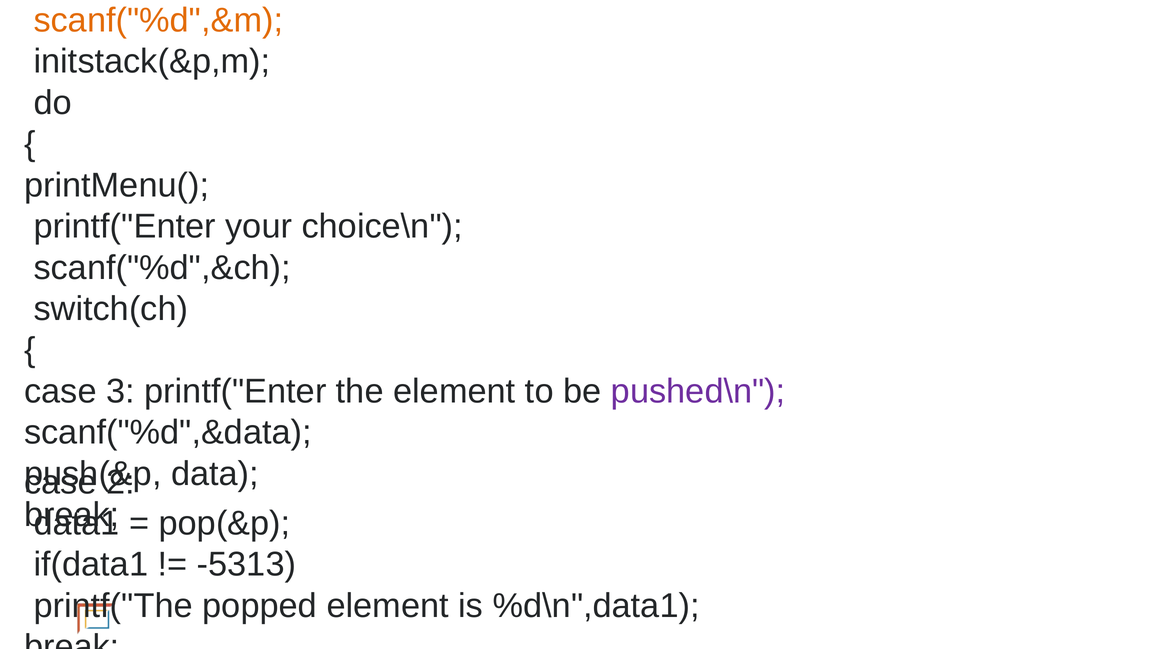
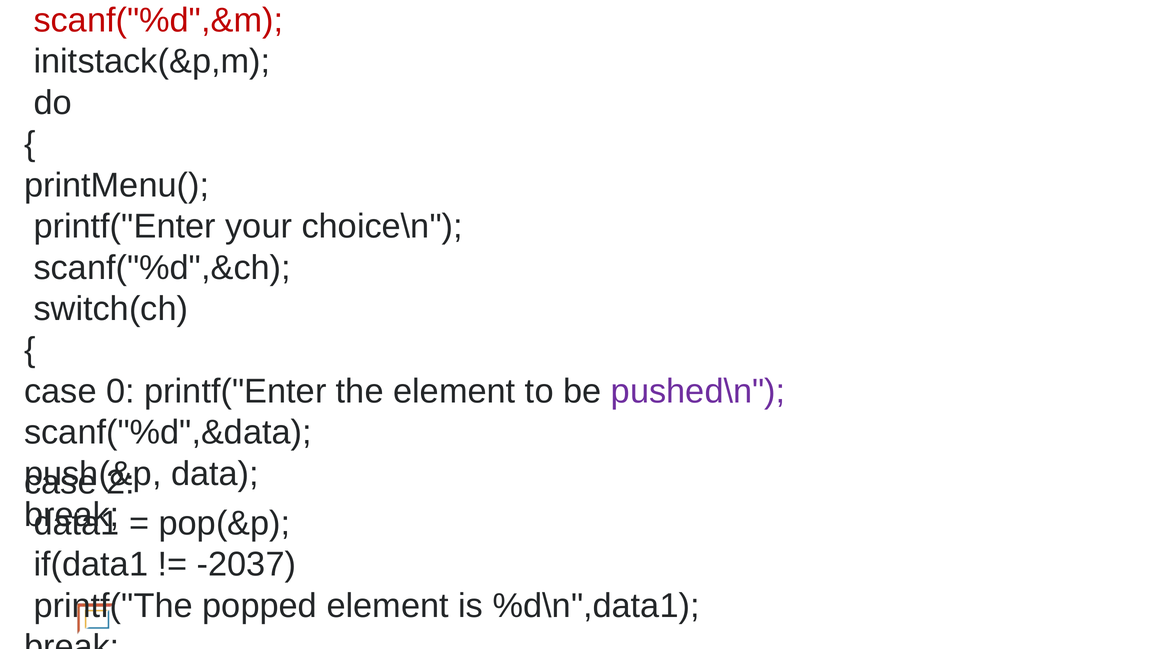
scanf("%d",&m colour: orange -> red (158, 20)
3: 3 -> 0 (120, 391)
-5313: -5313 -> -2037 (246, 564)
